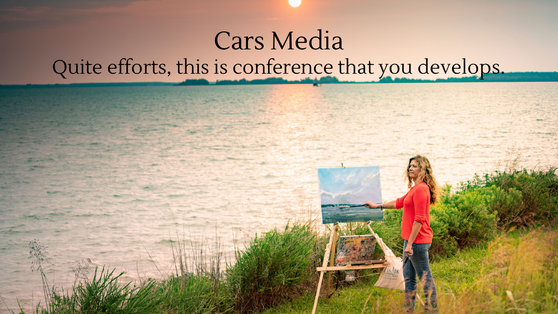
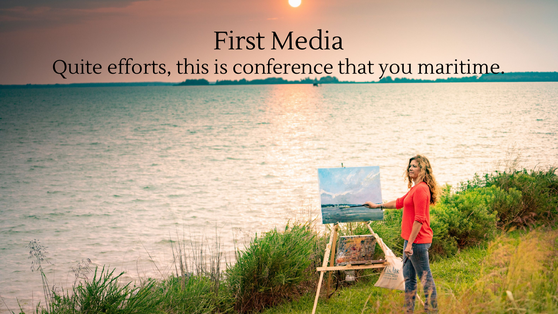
Cars: Cars -> First (239, 41)
develops: develops -> maritime (461, 67)
